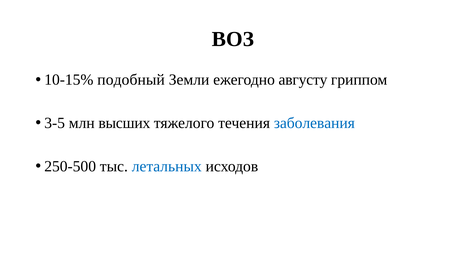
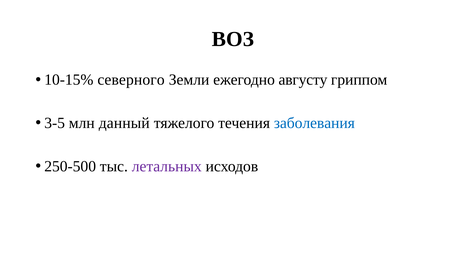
подобный: подобный -> северного (131, 80)
высших: высших -> данный (124, 123)
летальных colour: blue -> purple (167, 166)
